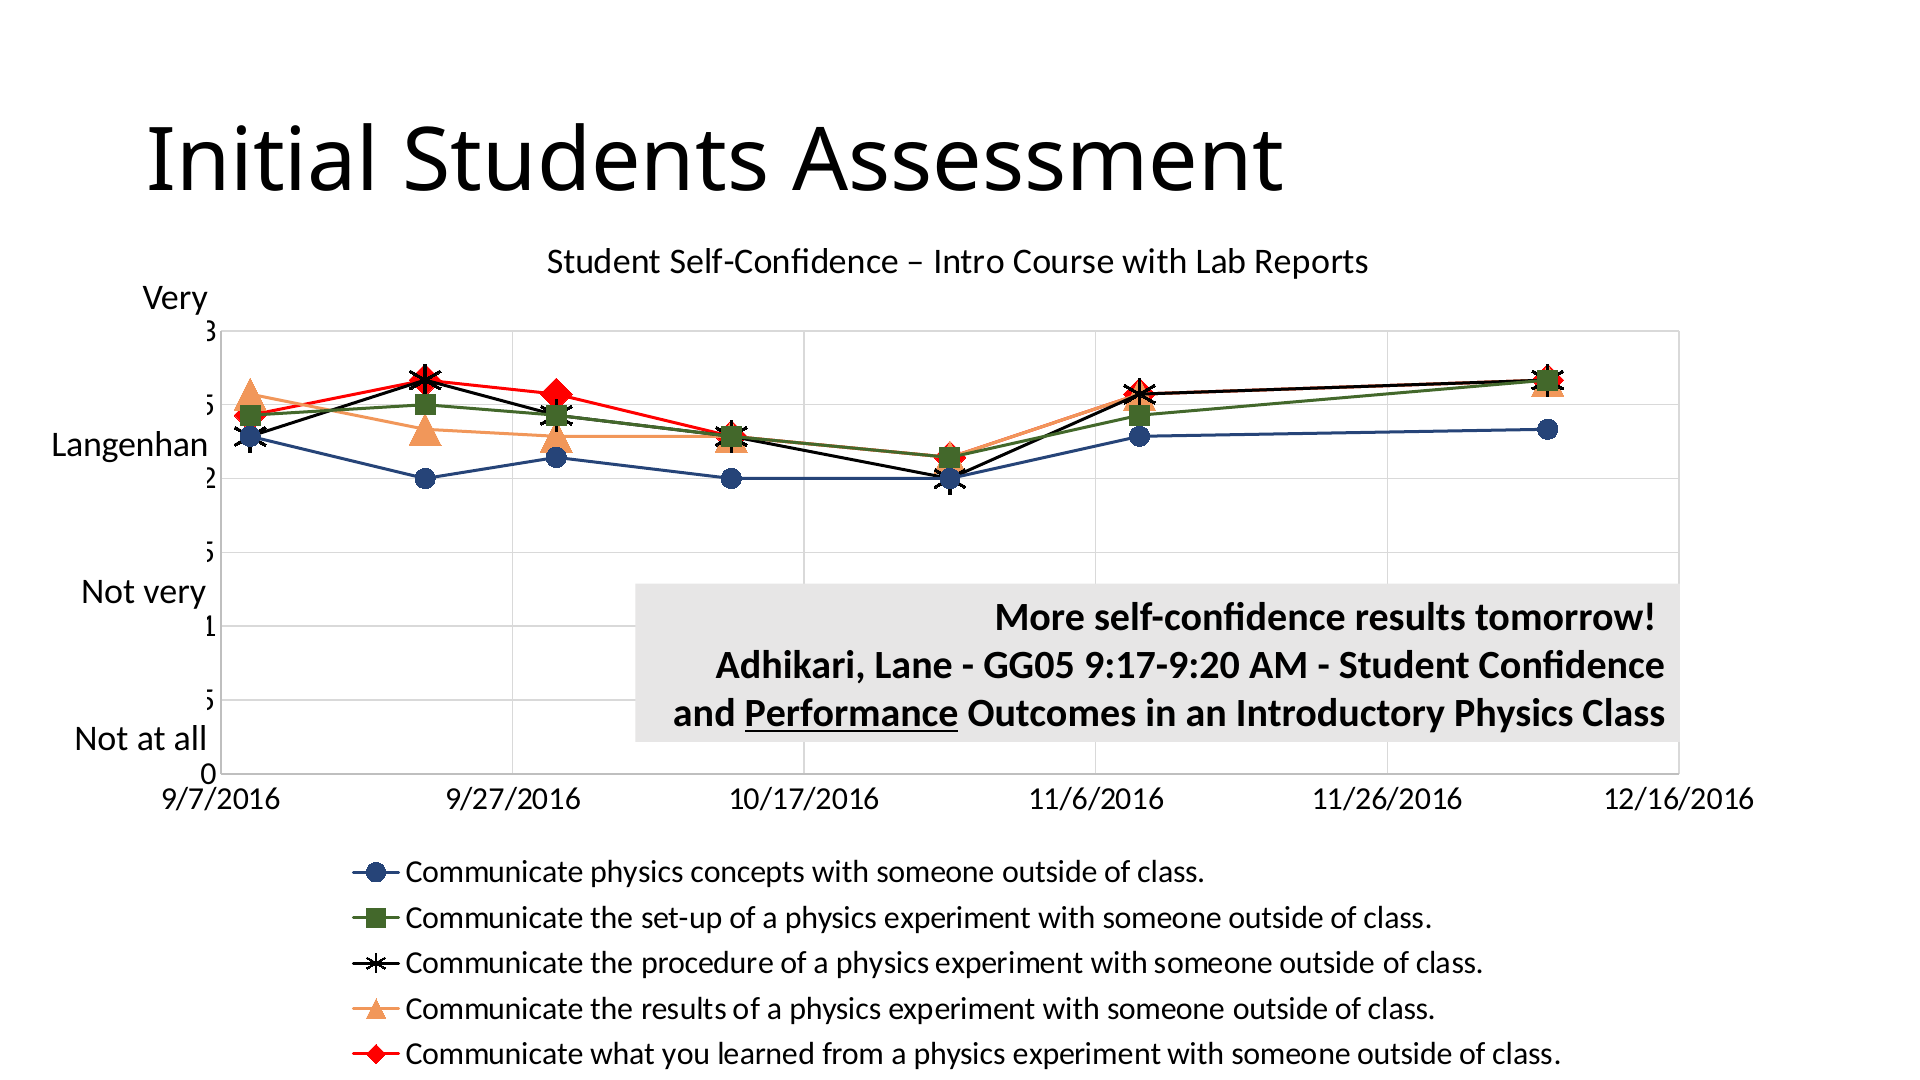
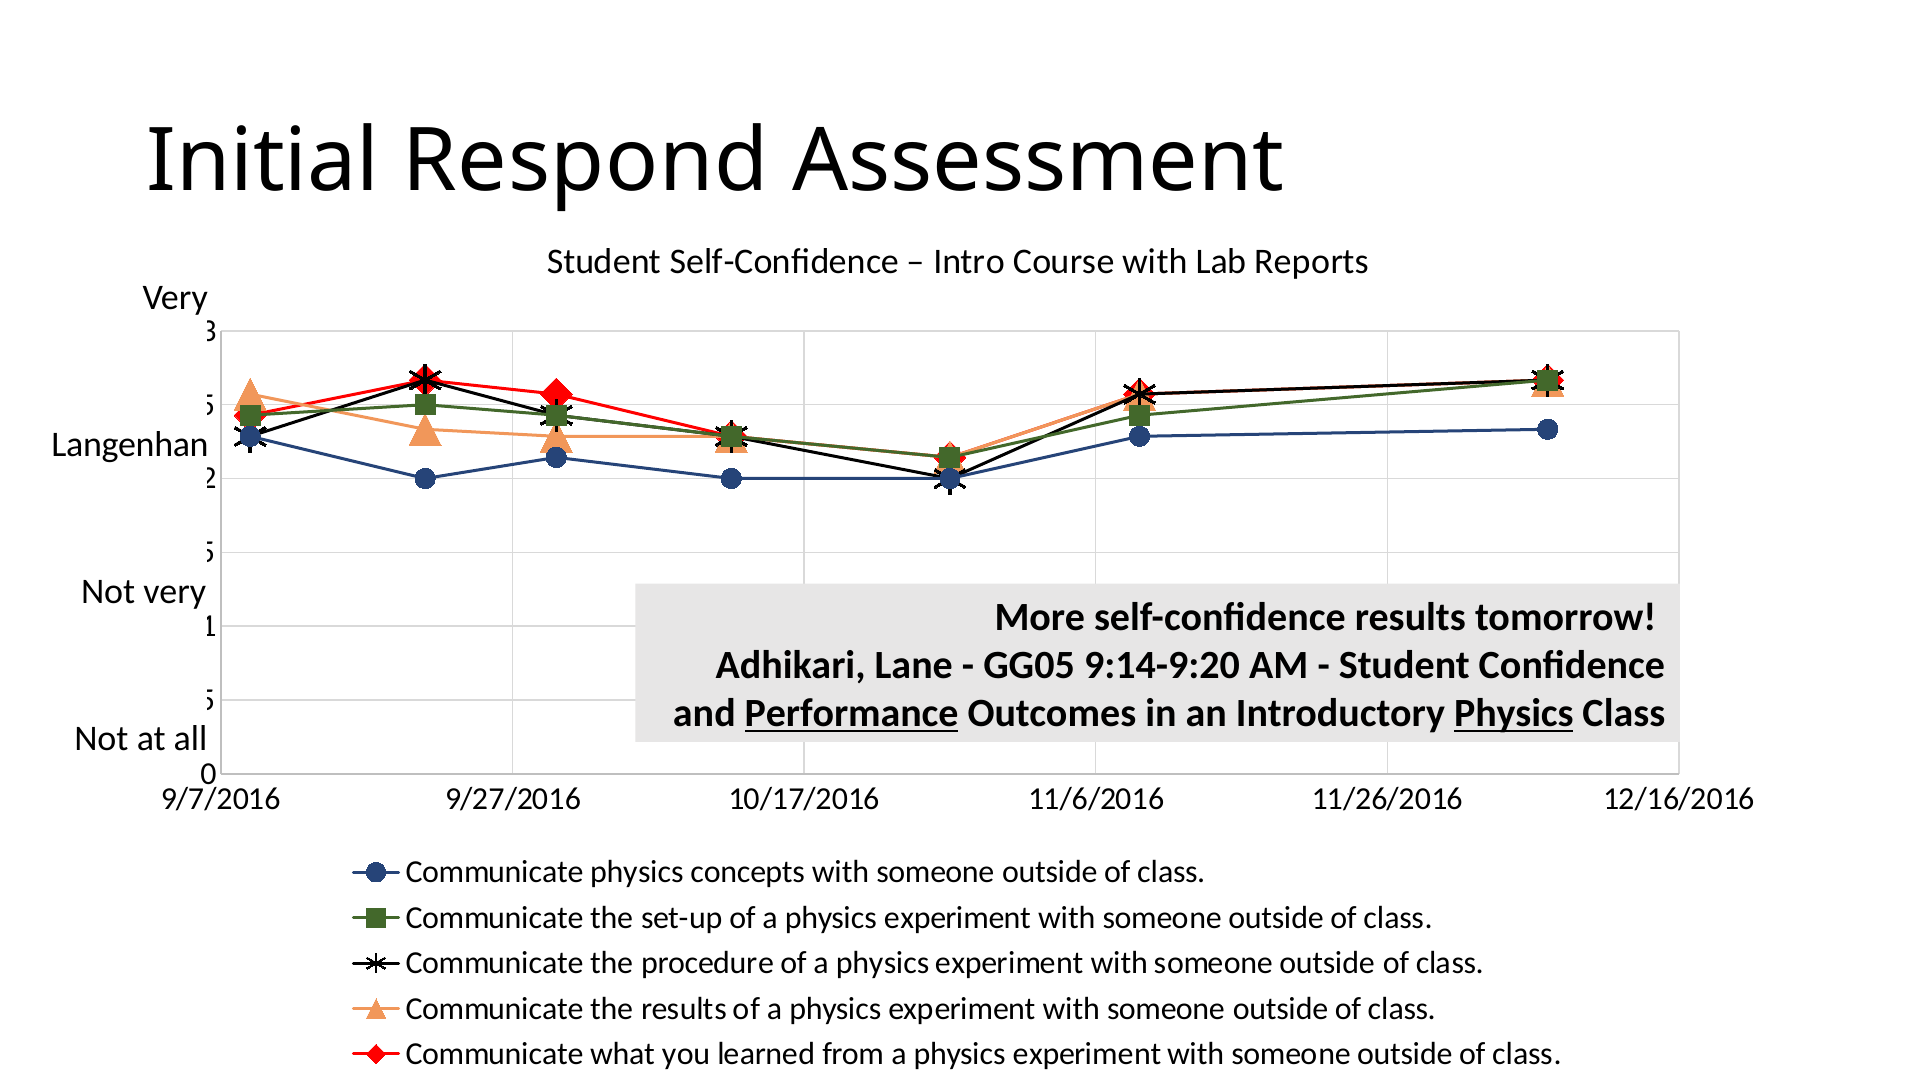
Students: Students -> Respond (586, 161)
9:17-9:20: 9:17-9:20 -> 9:14-9:20 (1162, 666)
Physics underline: none -> present (1514, 714)
